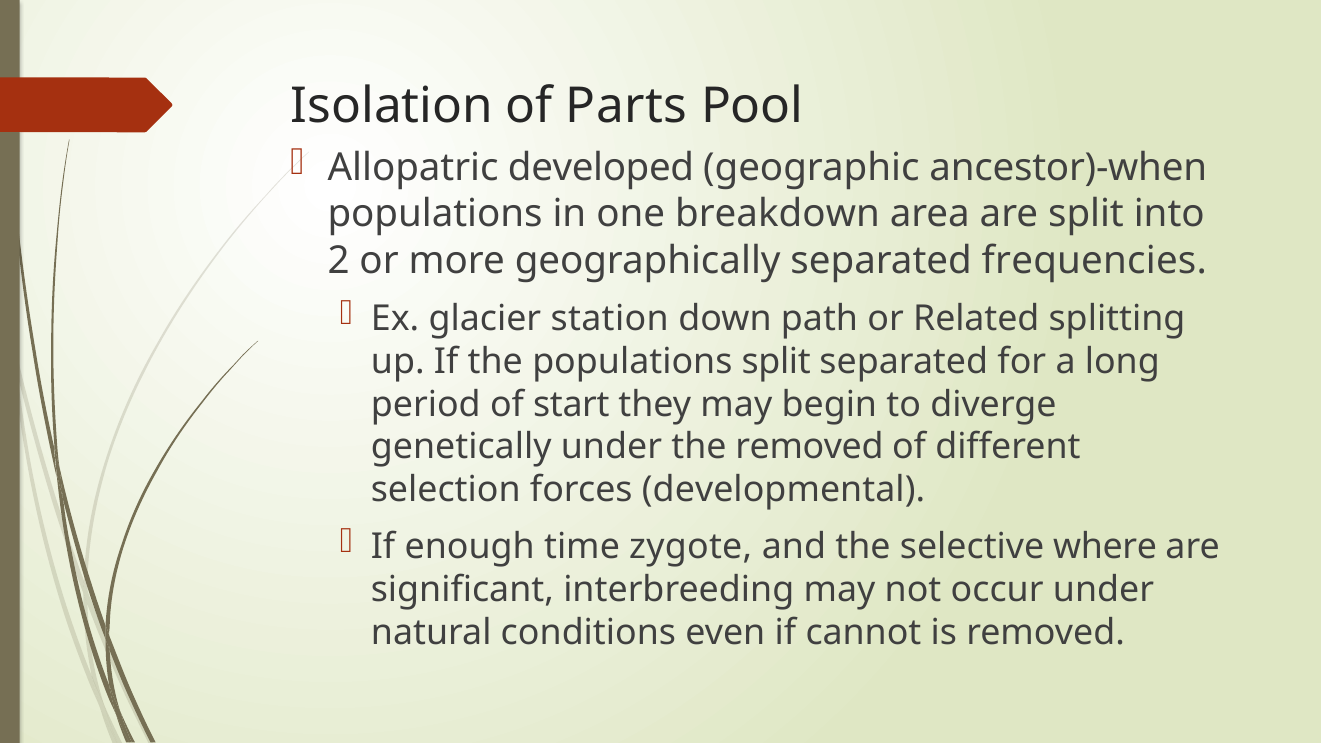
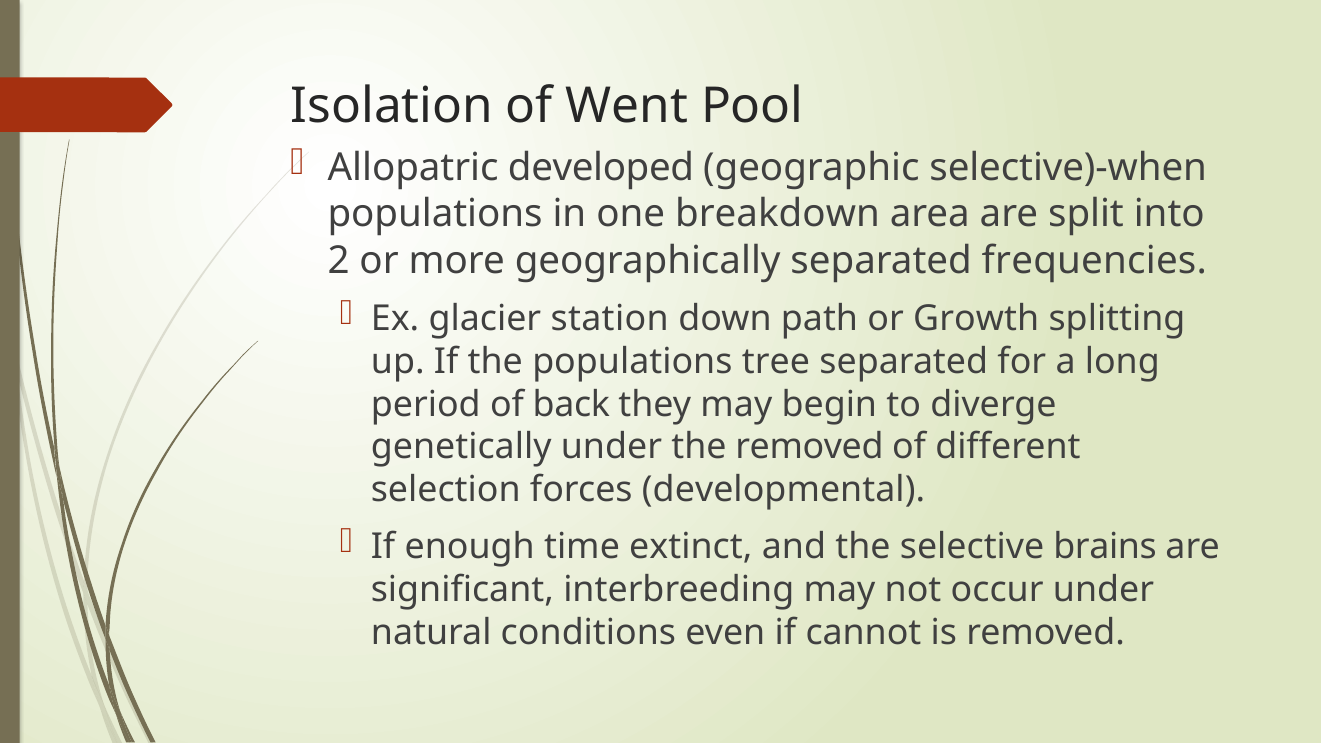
Parts: Parts -> Went (627, 106)
ancestor)-when: ancestor)-when -> selective)-when (1068, 168)
Related: Related -> Growth (976, 318)
populations split: split -> tree (776, 361)
start: start -> back (571, 404)
zygote: zygote -> extinct (691, 547)
where: where -> brains (1105, 547)
